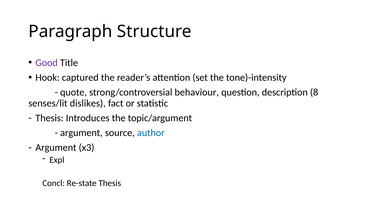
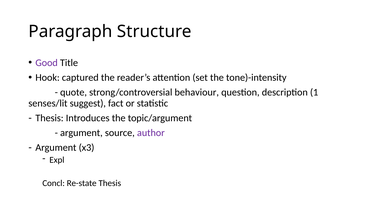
8: 8 -> 1 (314, 92)
dislikes: dislikes -> suggest (88, 103)
author colour: blue -> purple (151, 133)
